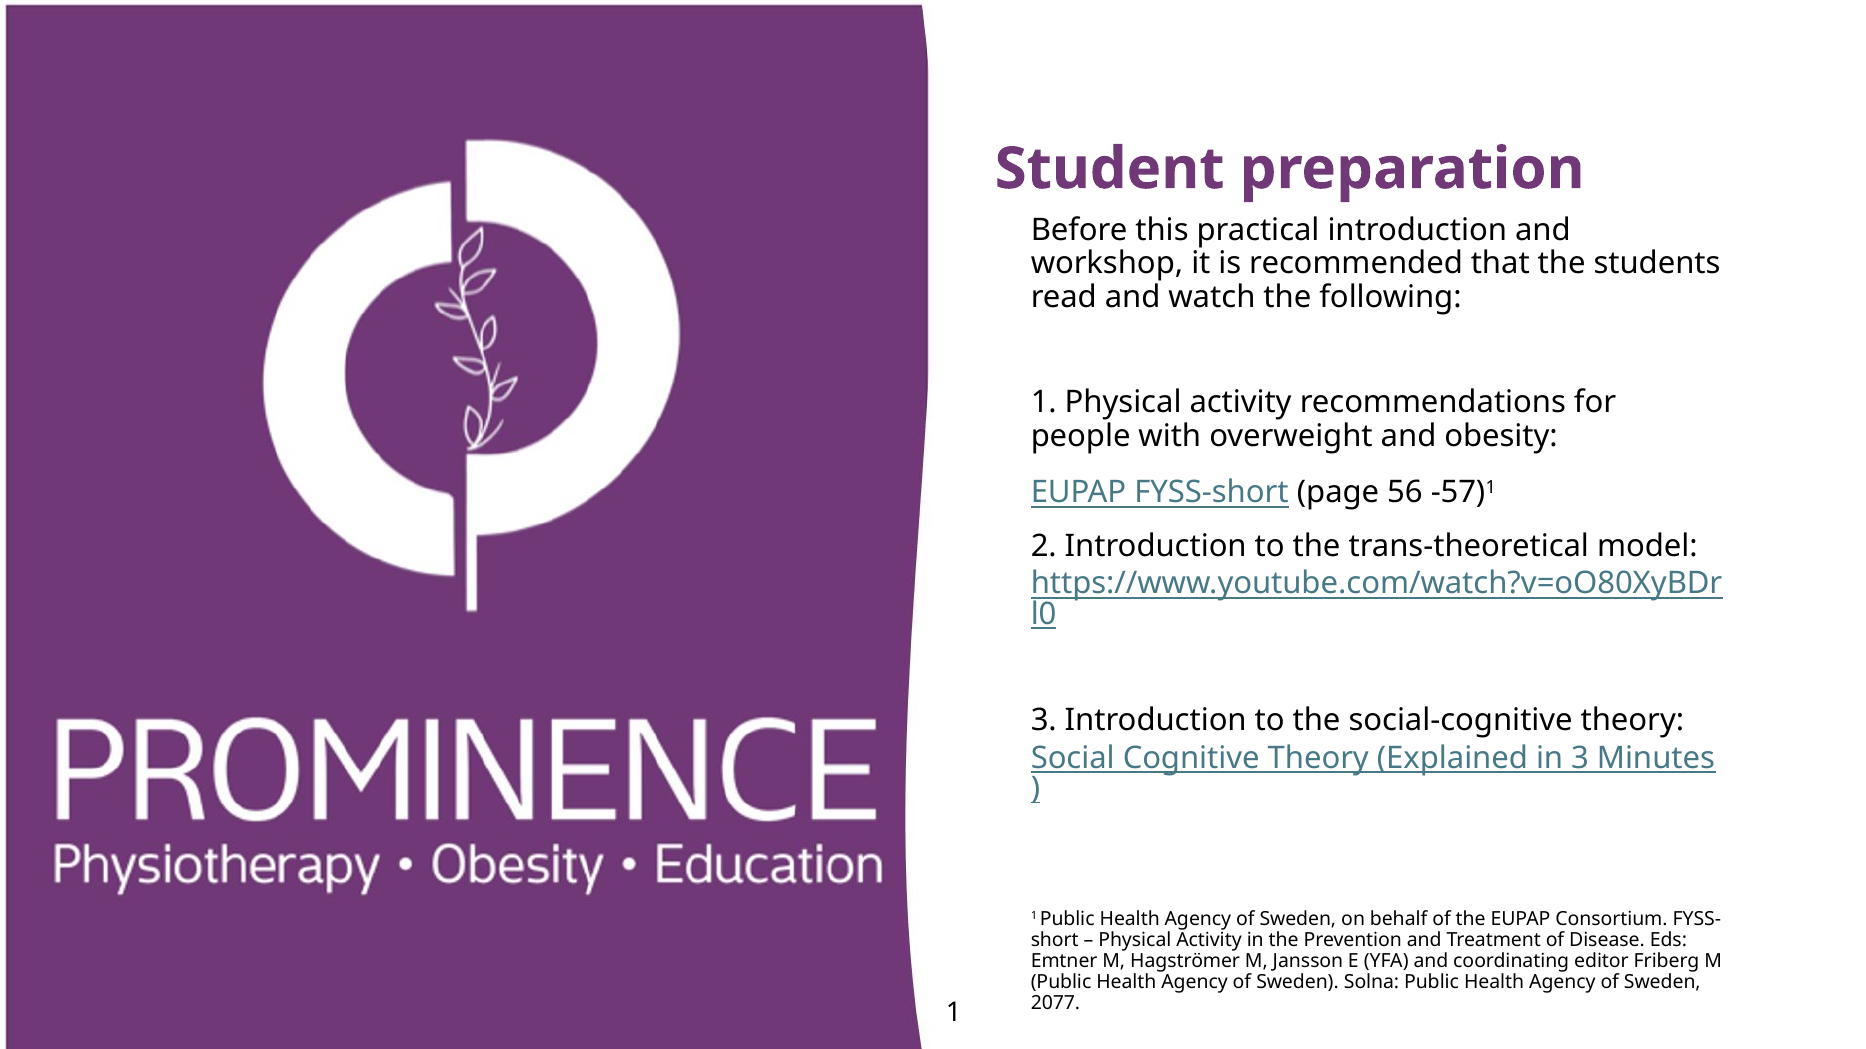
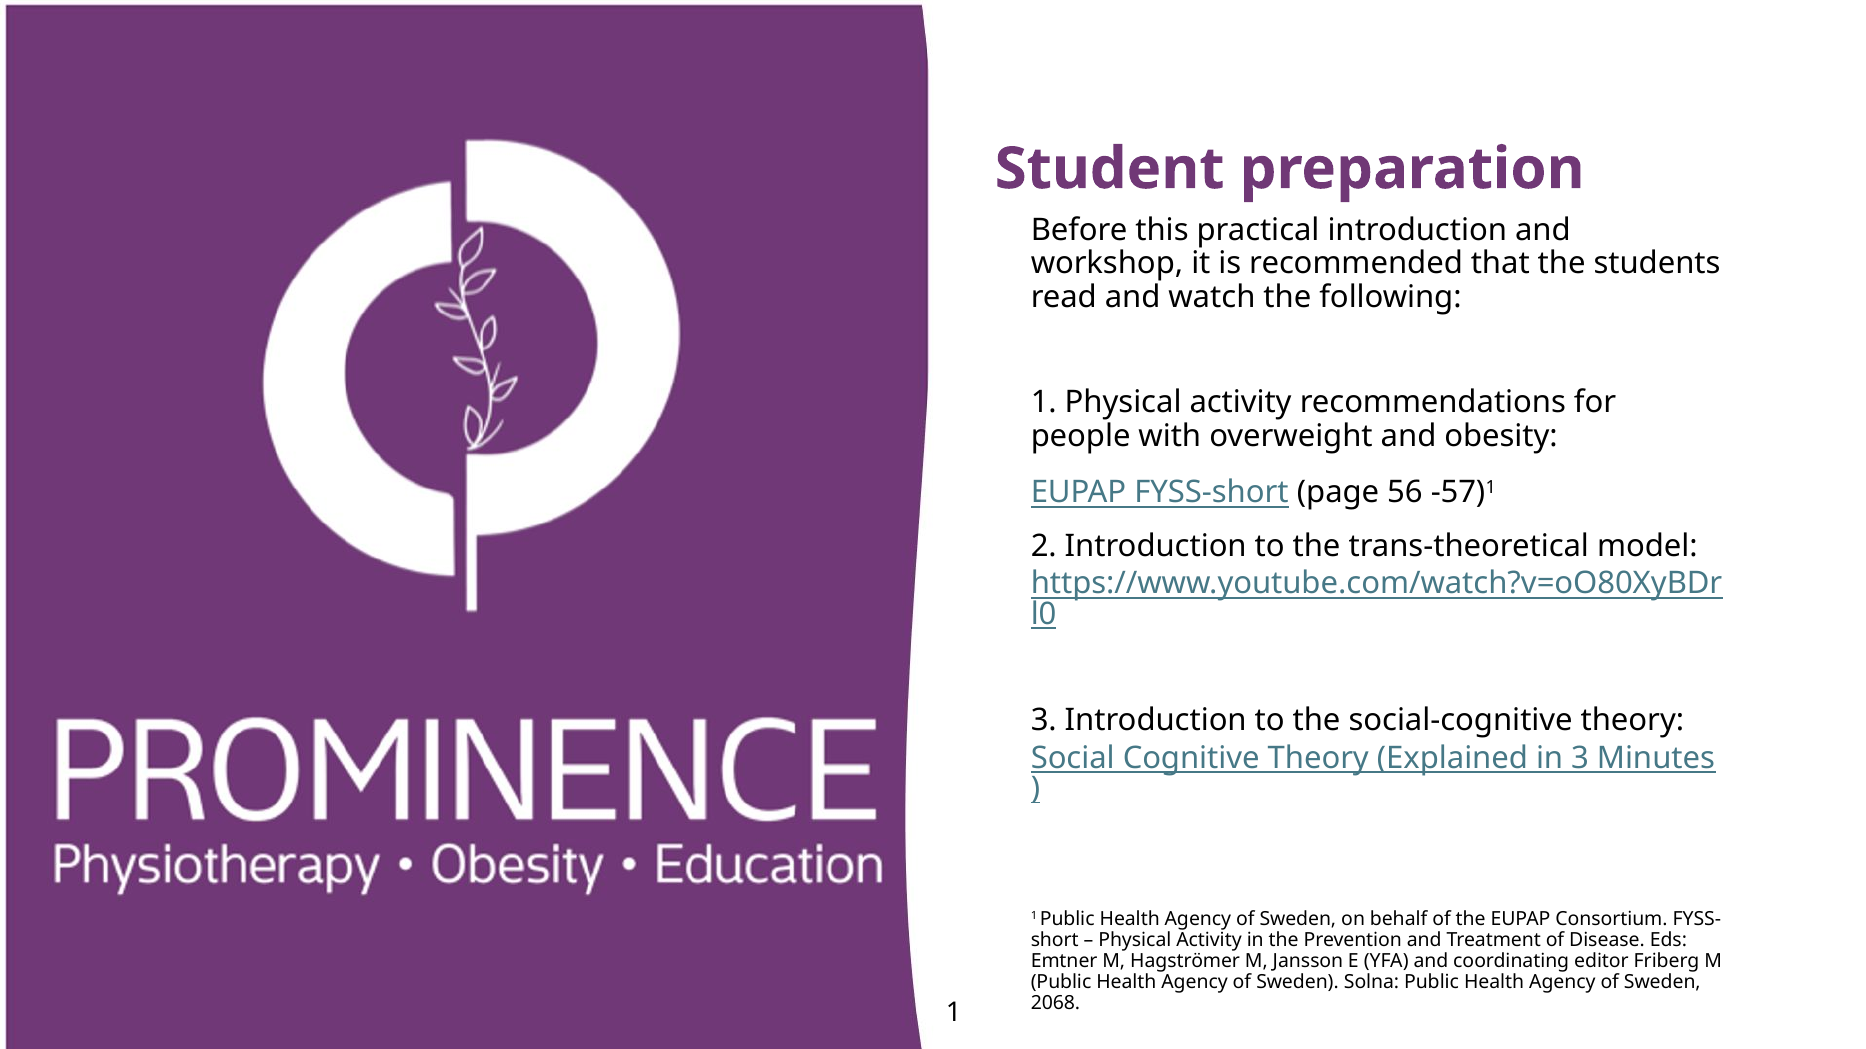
2077: 2077 -> 2068 (1055, 1003)
